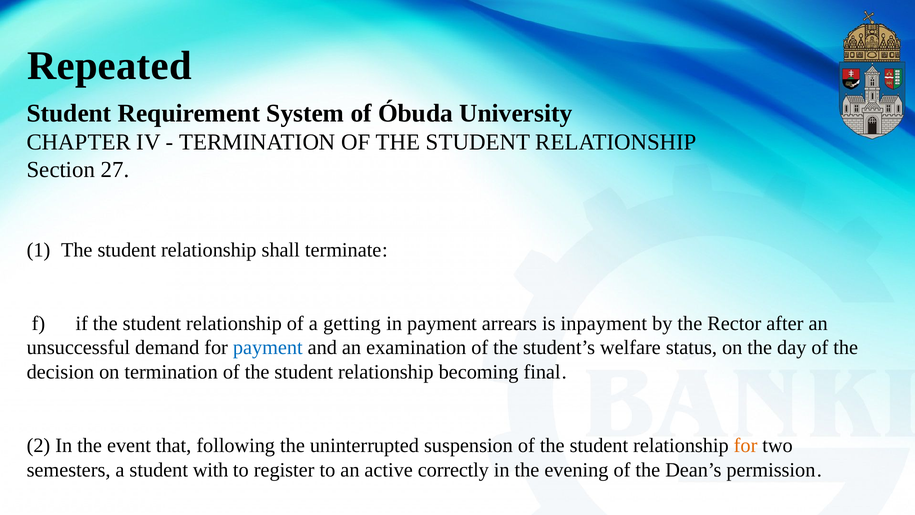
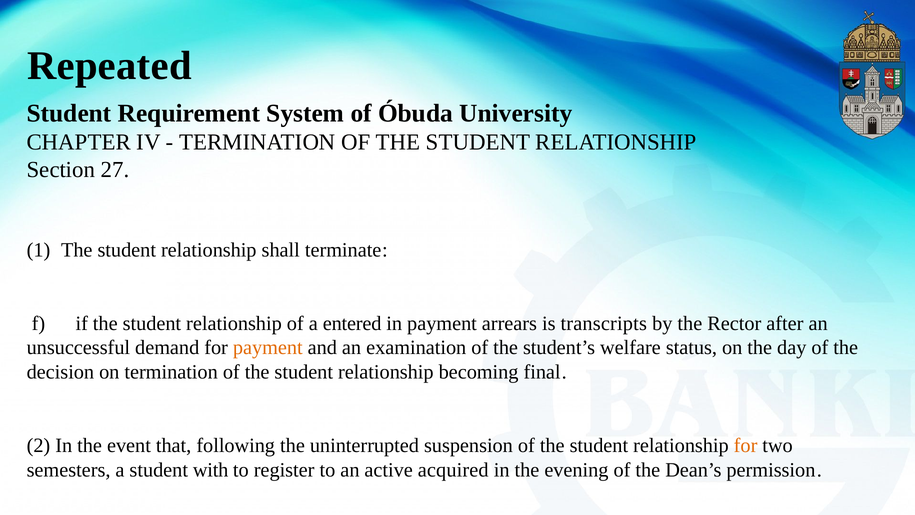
getting: getting -> entered (352, 323)
inpayment: inpayment -> transcripts (604, 323)
payment colour: blue -> orange (268, 348)
correctly: correctly -> acquired (453, 470)
